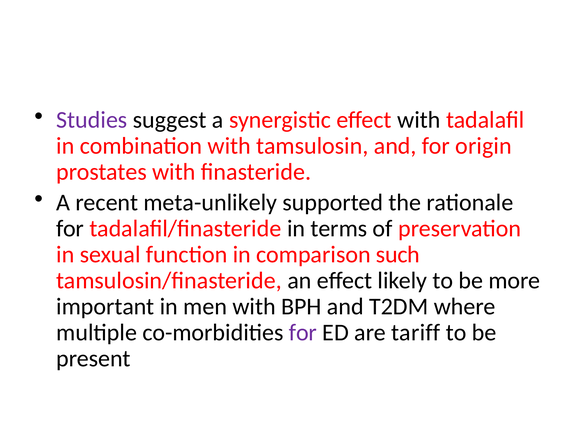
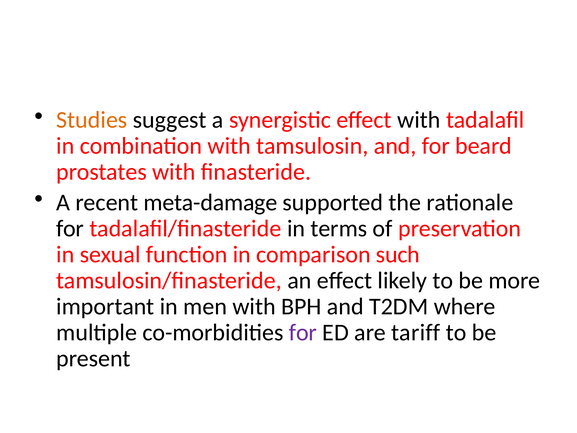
Studies colour: purple -> orange (92, 120)
origin: origin -> beard (484, 146)
meta-unlikely: meta-unlikely -> meta-damage (210, 202)
